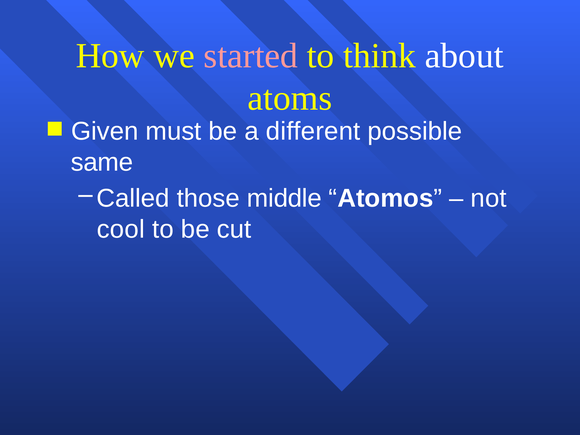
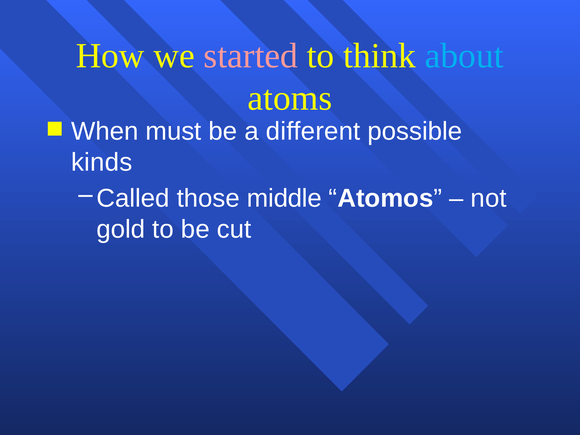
about colour: white -> light blue (464, 56)
Given: Given -> When (105, 131)
same: same -> kinds (102, 162)
cool: cool -> gold (121, 229)
